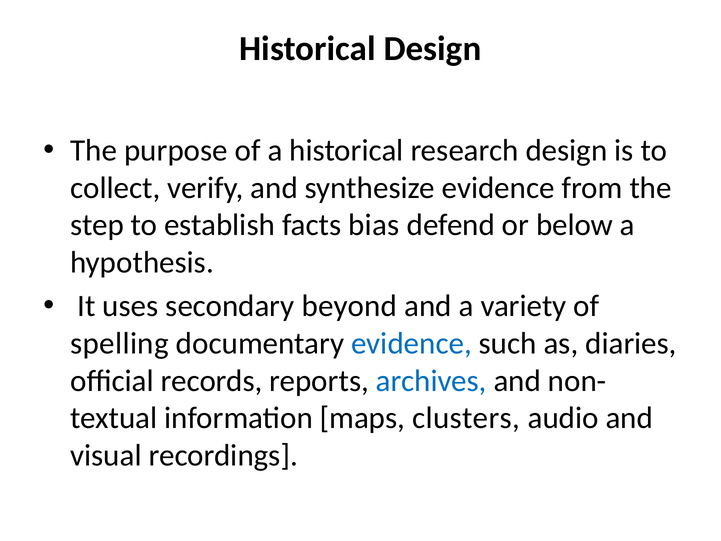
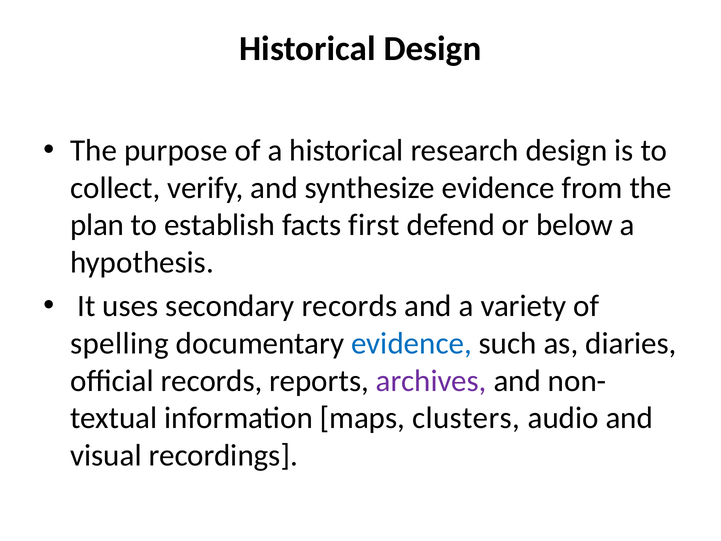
step: step -> plan (97, 225)
bias: bias -> first (374, 225)
secondary beyond: beyond -> records (349, 306)
archives colour: blue -> purple (431, 381)
